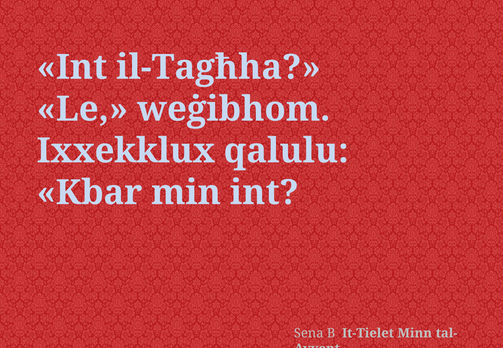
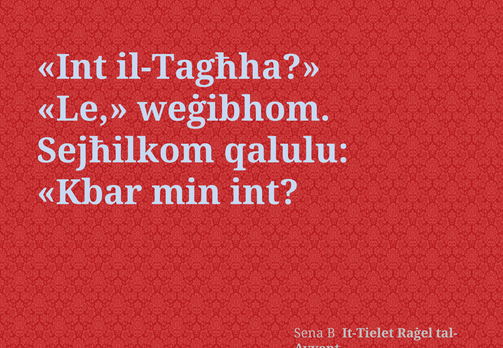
Ixxekklux: Ixxekklux -> Sejħilkom (126, 151)
Minn: Minn -> Raġel (415, 333)
